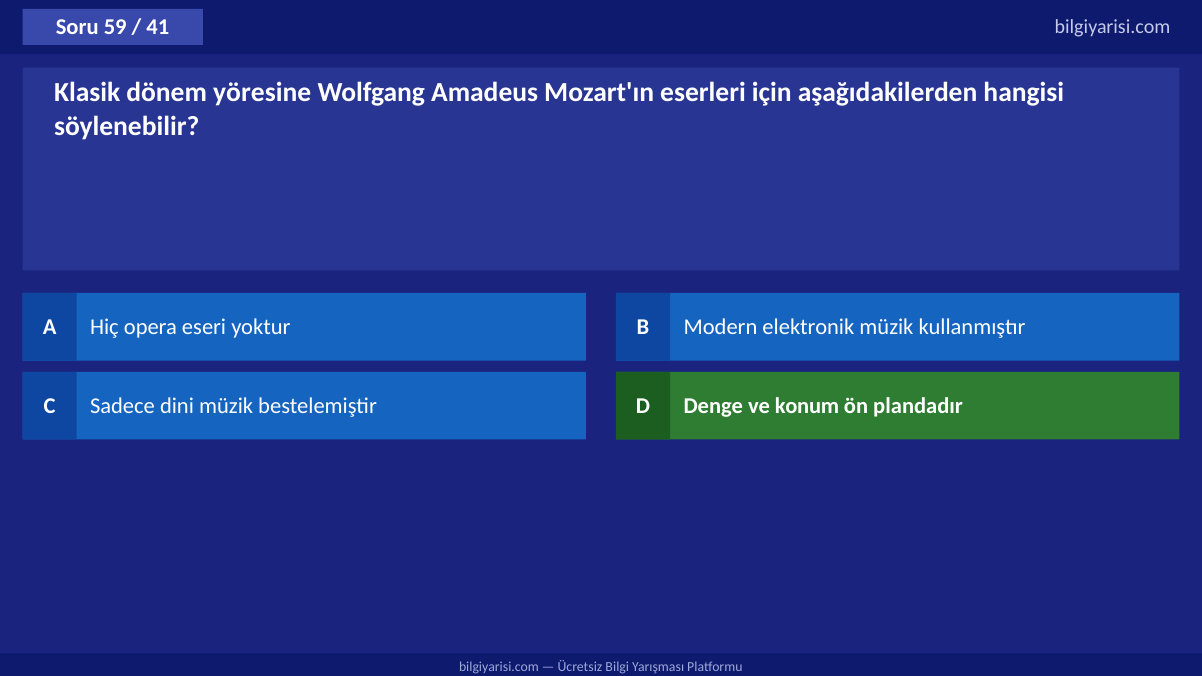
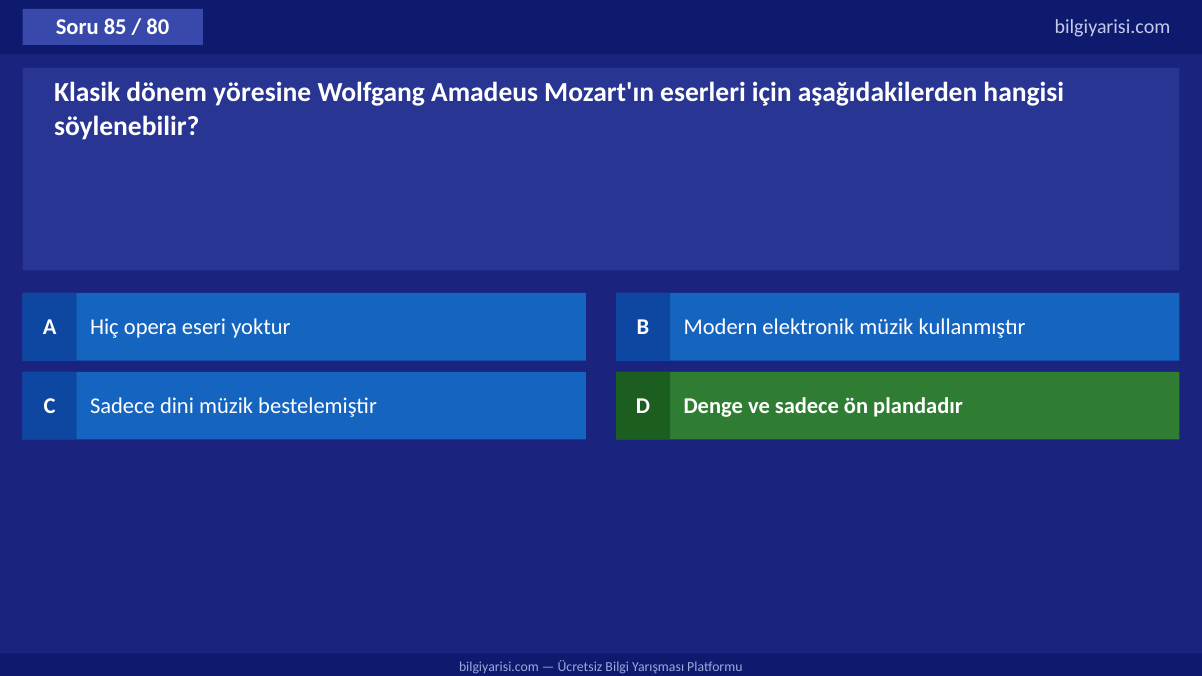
59: 59 -> 85 (115, 27)
41: 41 -> 80 (158, 27)
ve konum: konum -> sadece (807, 406)
